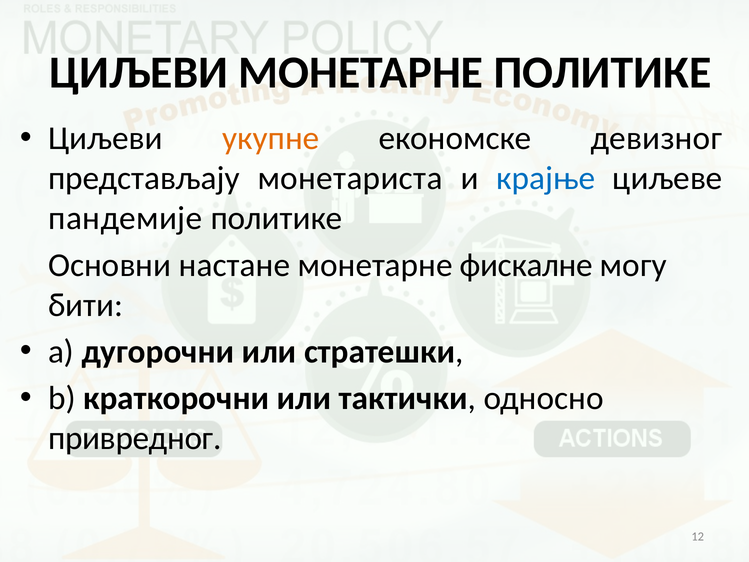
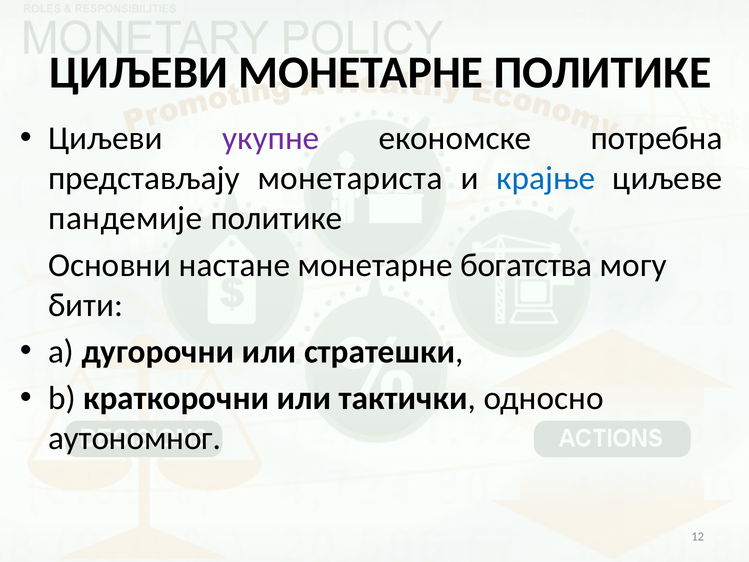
укупне colour: orange -> purple (271, 138)
девизног: девизног -> потребна (657, 138)
фискалне: фискалне -> богатства (526, 265)
привредног: привредног -> аутономног (135, 438)
